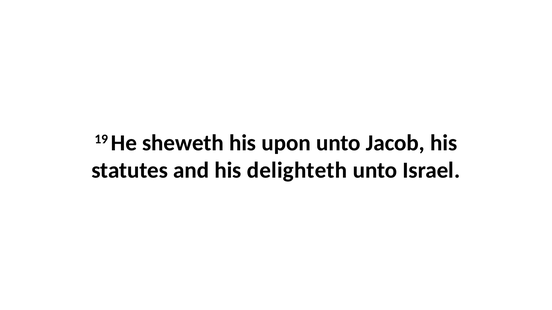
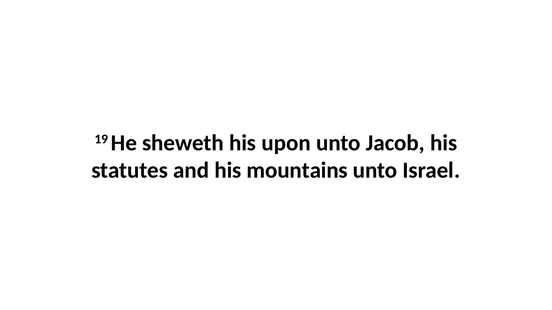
delighteth: delighteth -> mountains (297, 171)
